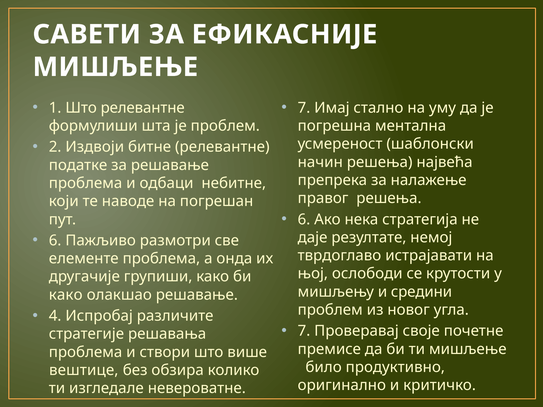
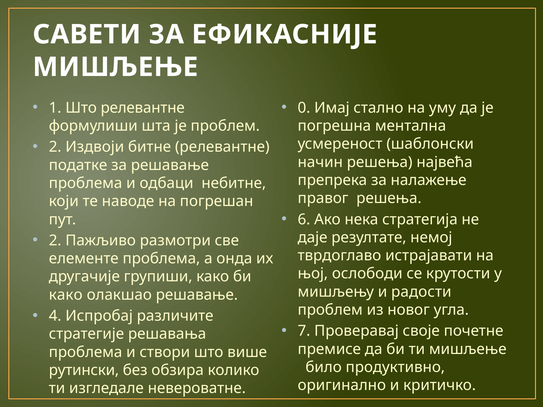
7: 7 -> 0 (304, 108)
6: 6 -> 2 (55, 241)
средини: средини -> радости (421, 292)
вештице: вештице -> рутински (84, 370)
